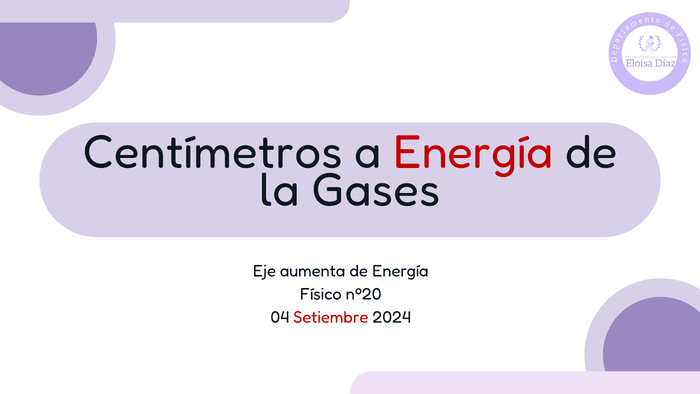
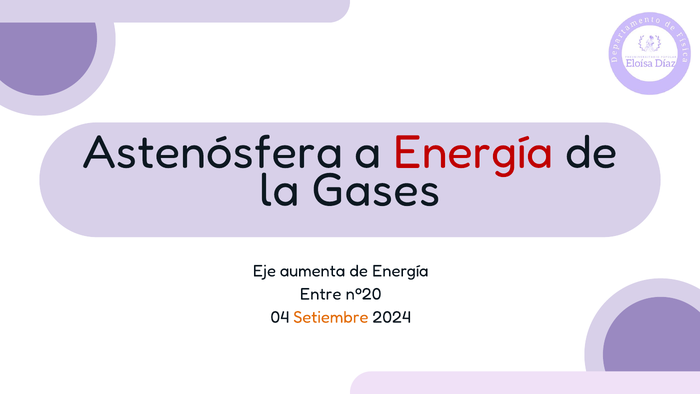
Centímetros: Centímetros -> Astenósfera (213, 152)
Físico: Físico -> Entre (321, 294)
Setiembre colour: red -> orange (331, 317)
